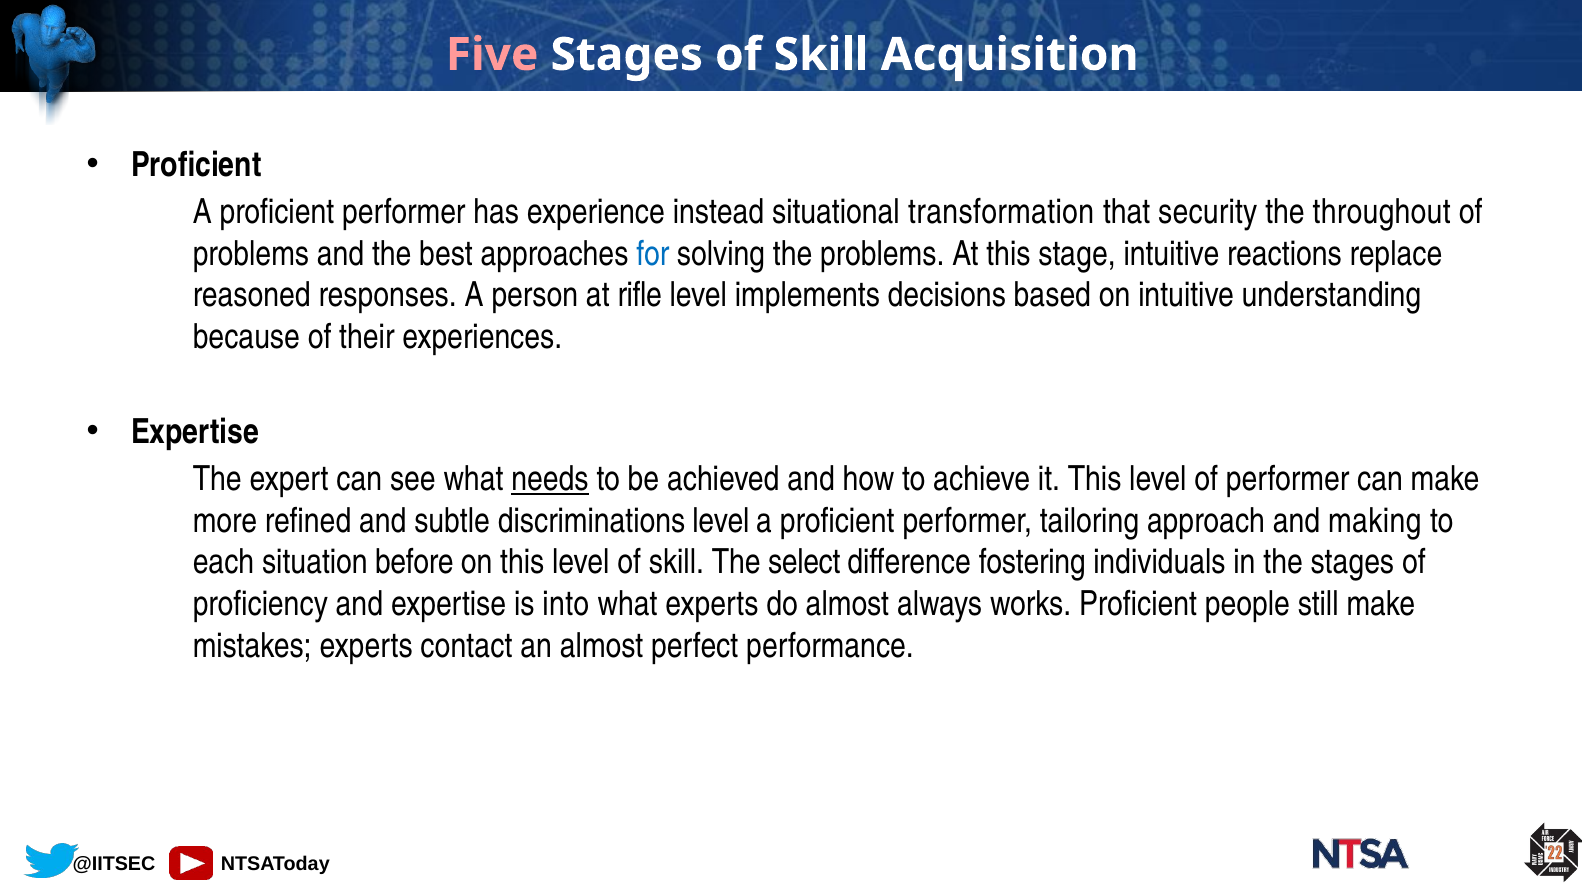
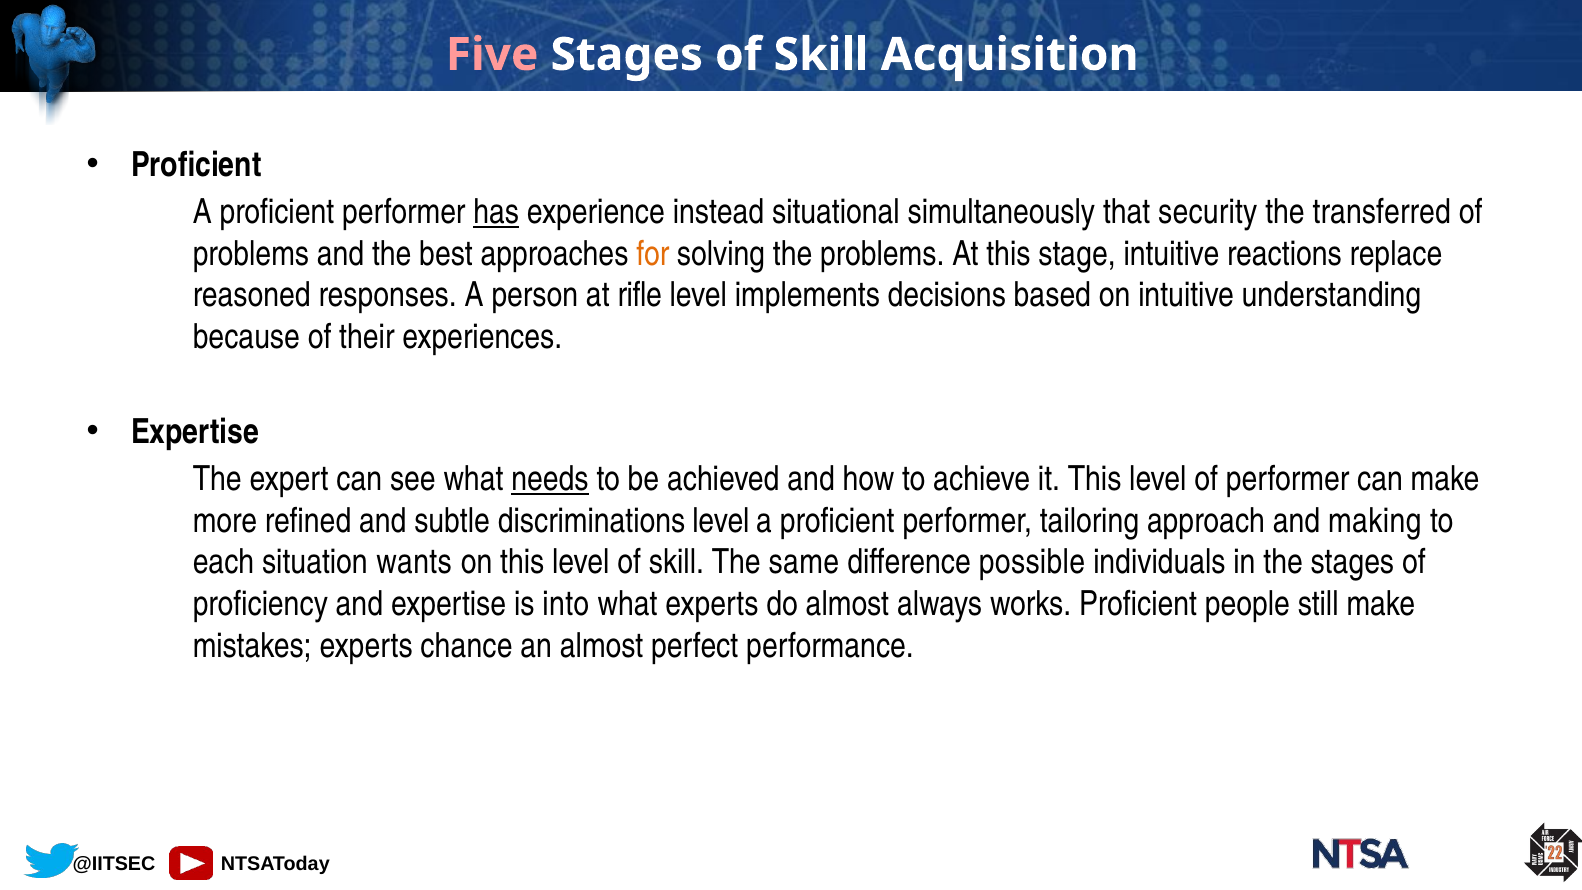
has underline: none -> present (496, 212)
transformation: transformation -> simultaneously (1001, 212)
throughout: throughout -> transferred (1382, 212)
for colour: blue -> orange (653, 254)
before: before -> wants (414, 562)
select: select -> same (804, 562)
fostering: fostering -> possible (1032, 562)
contact: contact -> chance (466, 645)
